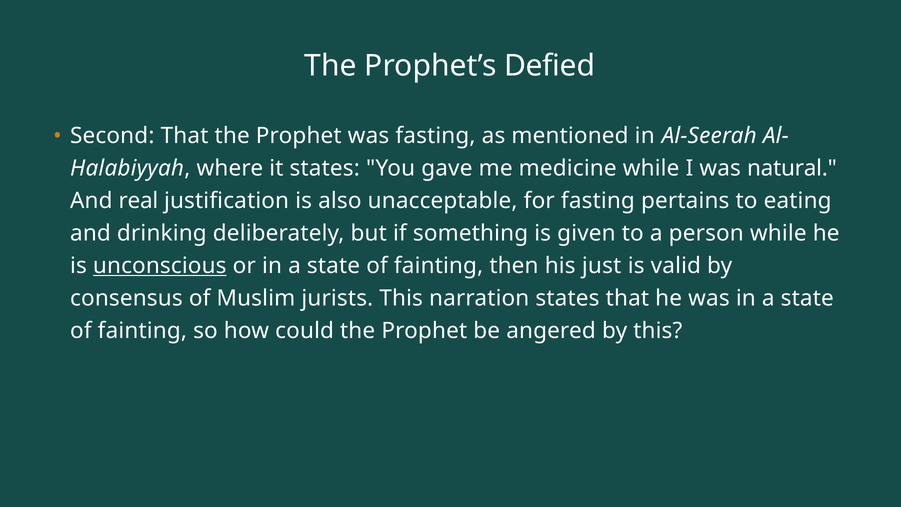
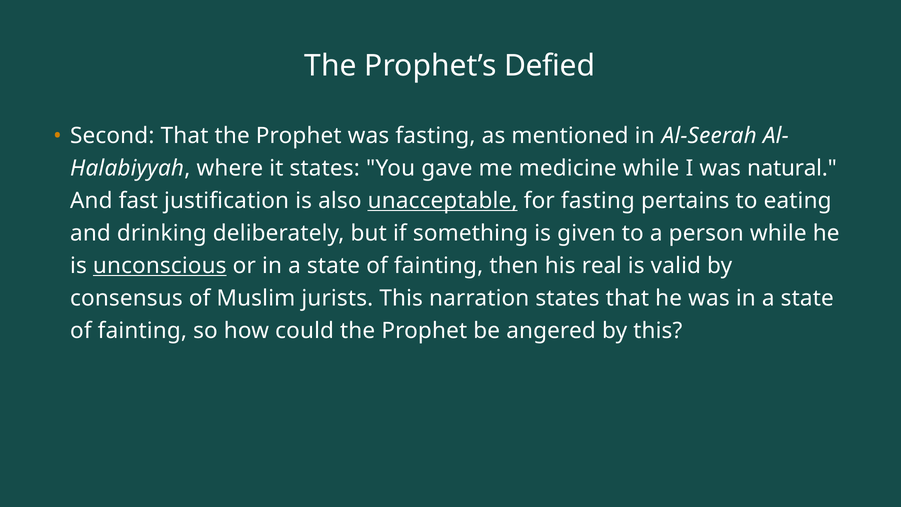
real: real -> fast (138, 201)
unacceptable underline: none -> present (443, 201)
just: just -> real (602, 266)
